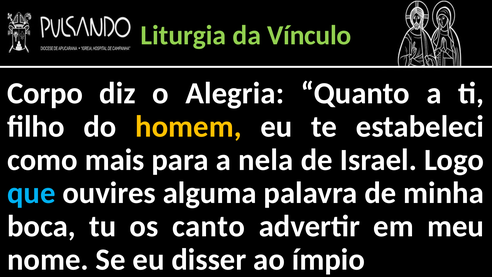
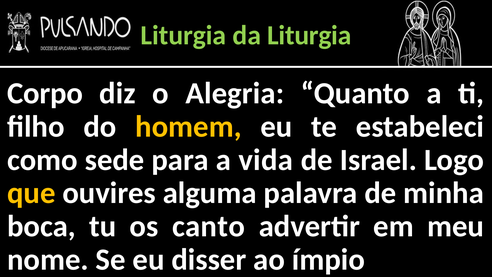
da Vínculo: Vínculo -> Liturgia (309, 35)
mais: mais -> sede (115, 160)
nela: nela -> vida (266, 160)
que colour: light blue -> yellow (31, 193)
